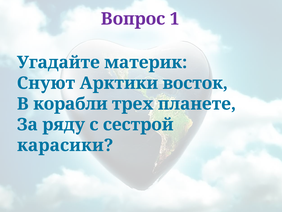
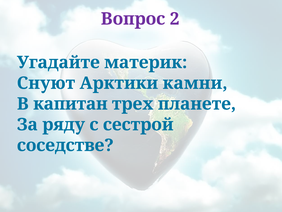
1: 1 -> 2 (175, 19)
восток: восток -> камни (195, 83)
корабли: корабли -> капитан (70, 104)
карасики: карасики -> соседстве (65, 145)
